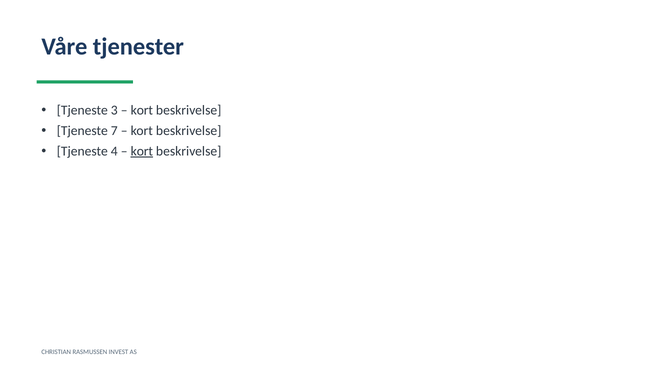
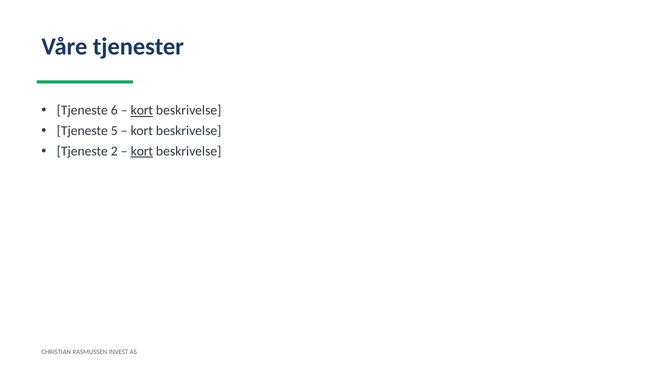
3: 3 -> 6 (114, 110)
kort underline: none -> present (142, 110)
7: 7 -> 5 (114, 131)
4: 4 -> 2 (114, 151)
